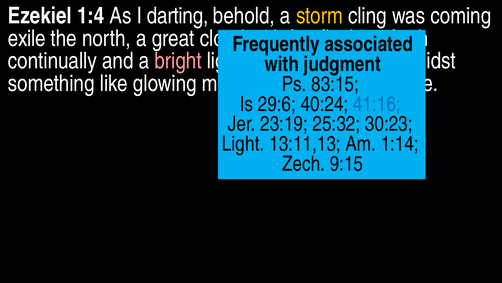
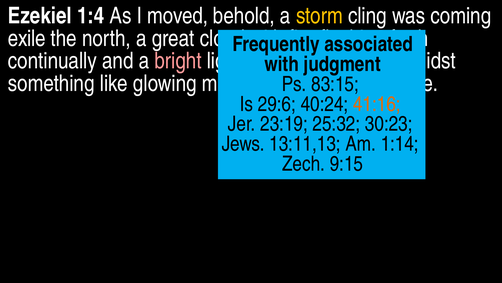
darting: darting -> moved (178, 16)
41:16 colour: blue -> orange (377, 104)
Light: Light -> Jews (243, 144)
